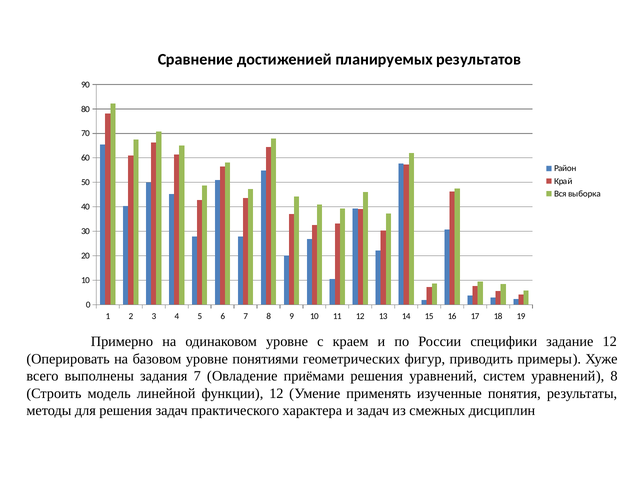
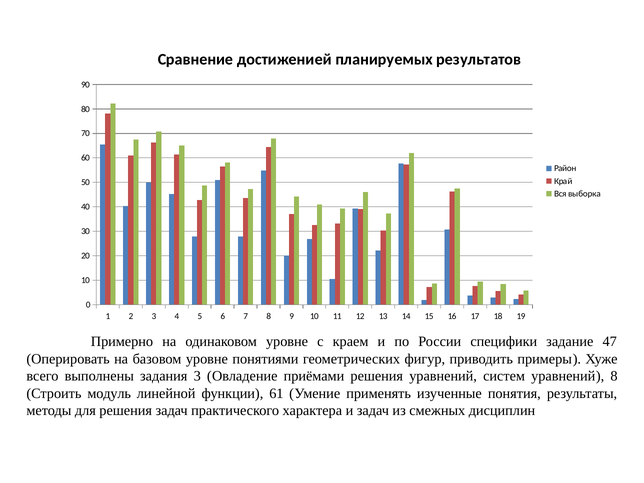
задание 12: 12 -> 47 (610, 342)
задания 7: 7 -> 3 (197, 376)
модель: модель -> модуль (109, 393)
функции 12: 12 -> 61 (276, 393)
